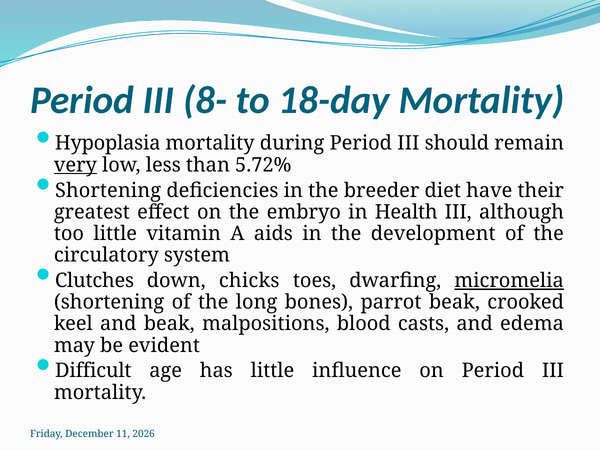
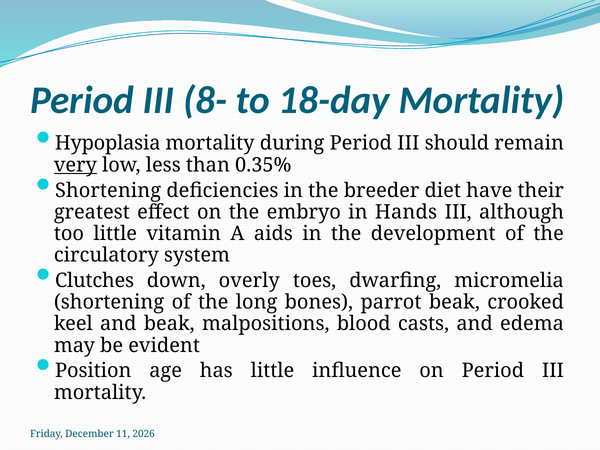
5.72%: 5.72% -> 0.35% (263, 165)
Health: Health -> Hands (406, 212)
chicks: chicks -> overly (249, 281)
micromelia underline: present -> none (509, 281)
Difficult: Difficult -> Position (93, 371)
